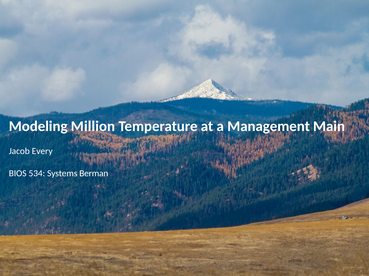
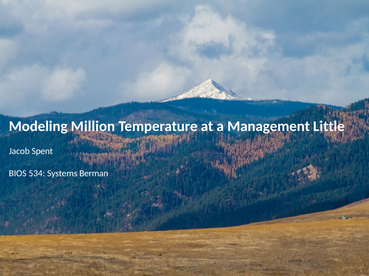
Main: Main -> Little (329, 126)
Every: Every -> Spent (42, 152)
